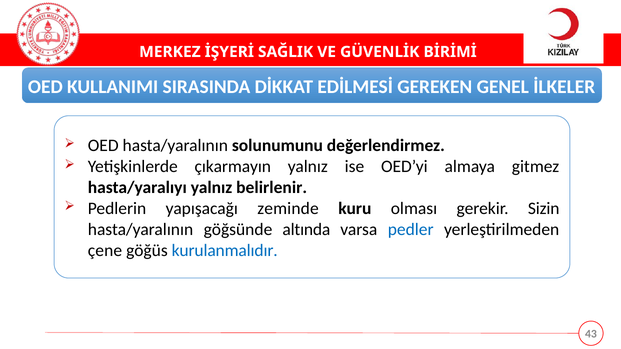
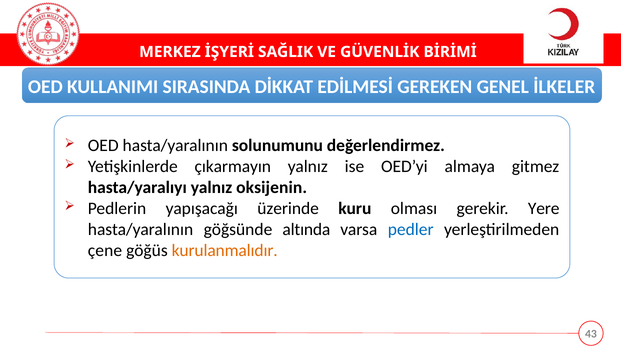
belirlenir: belirlenir -> oksijenin (272, 188)
zeminde: zeminde -> üzerinde (288, 209)
Sizin: Sizin -> Yere (544, 209)
kurulanmalıdır colour: blue -> orange (225, 251)
